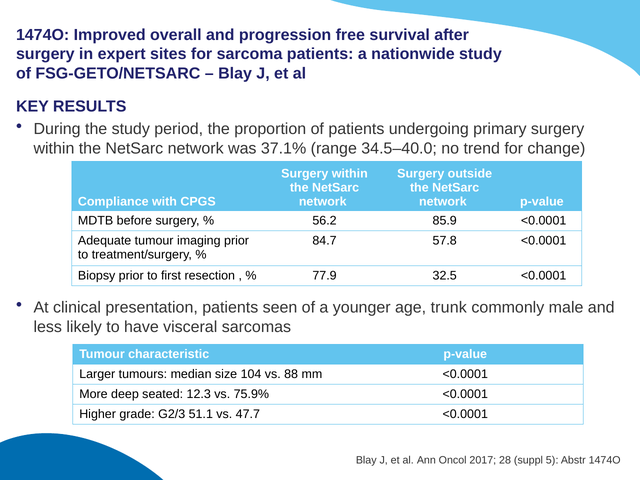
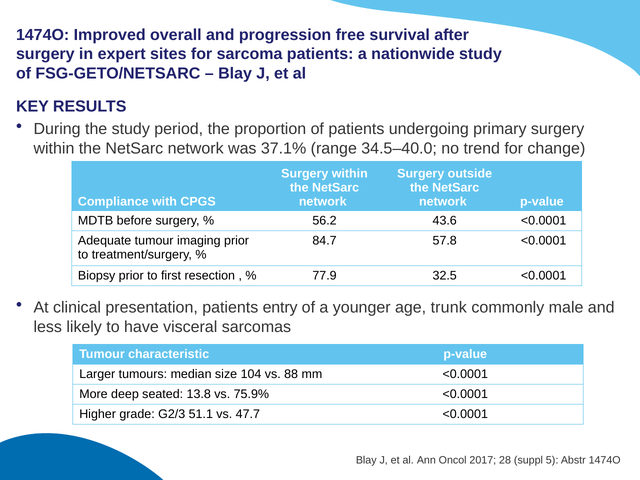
85.9: 85.9 -> 43.6 (445, 221)
seen: seen -> entry (280, 308)
12.3: 12.3 -> 13.8 (199, 394)
